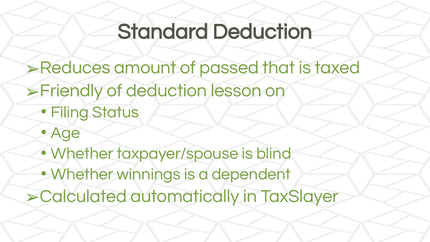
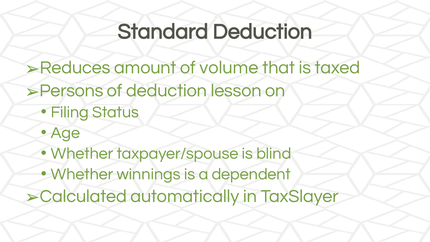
passed: passed -> volume (229, 68)
Friendly: Friendly -> Persons (71, 91)
